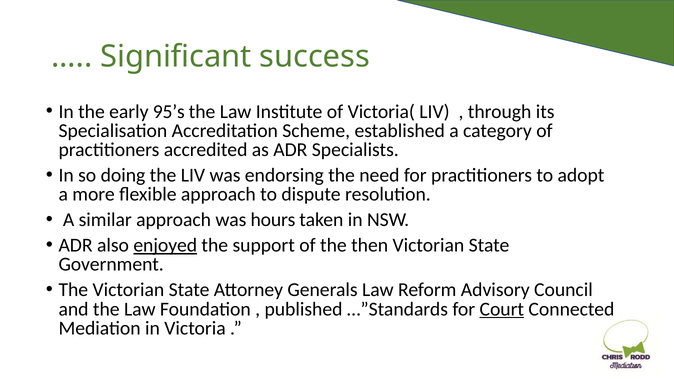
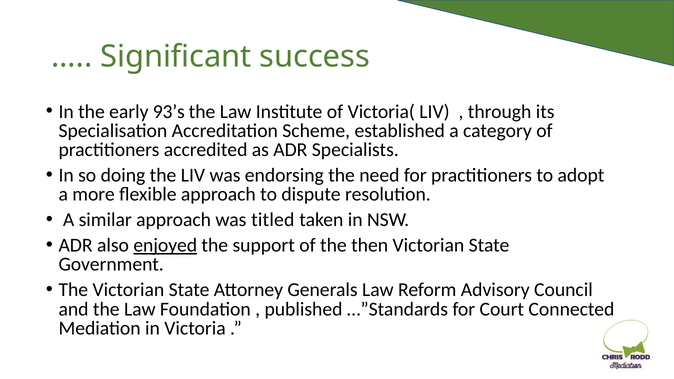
95’s: 95’s -> 93’s (169, 112)
hours: hours -> titled (273, 220)
Court underline: present -> none (502, 309)
